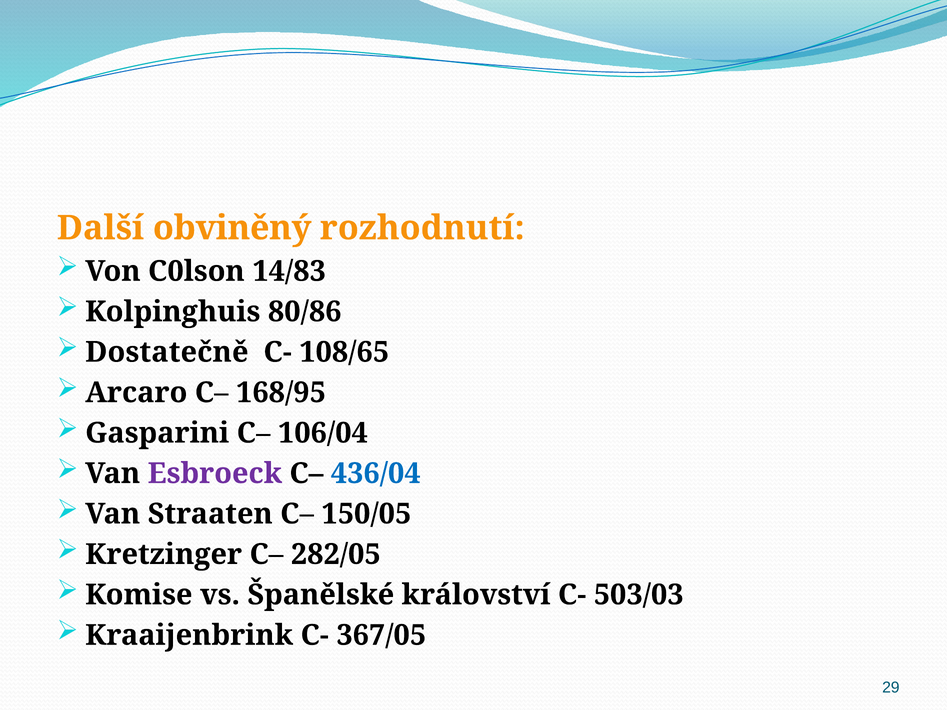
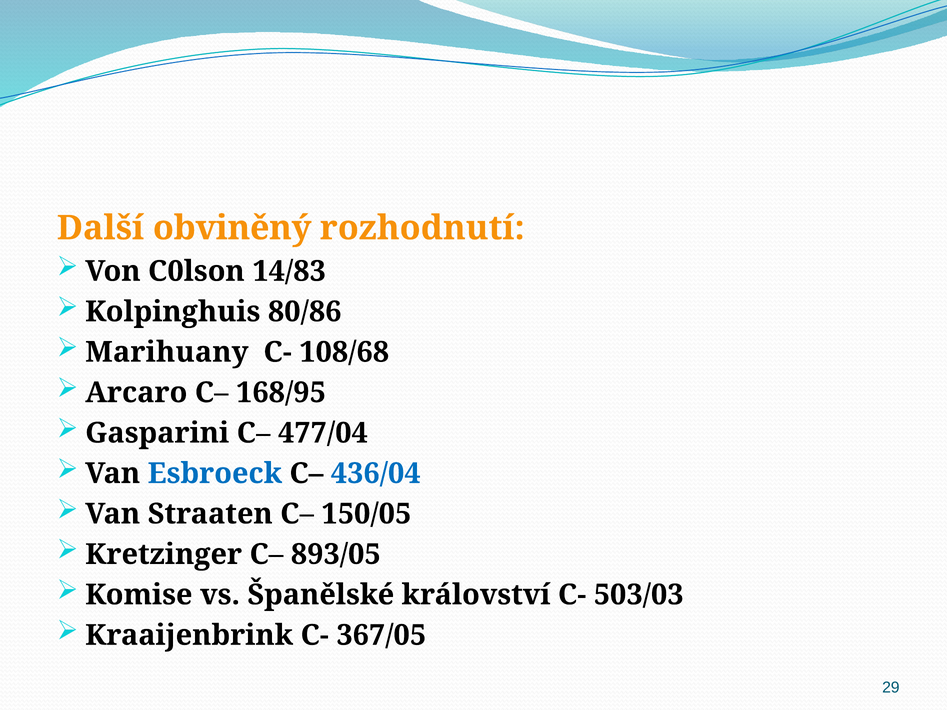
Dostatečně: Dostatečně -> Marihuany (167, 352)
108/65: 108/65 -> 108/68 (344, 352)
106/04: 106/04 -> 477/04 (323, 433)
Esbroeck colour: purple -> blue (215, 474)
282/05: 282/05 -> 893/05 (336, 555)
